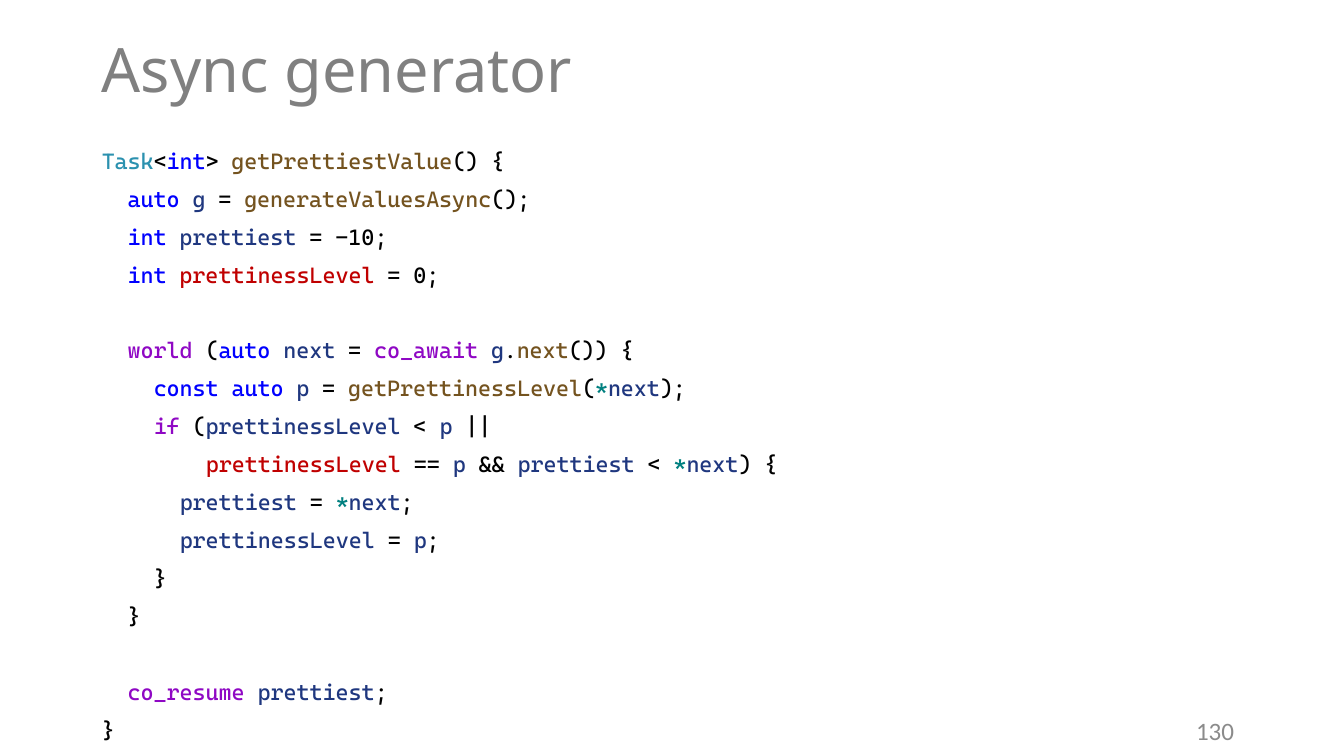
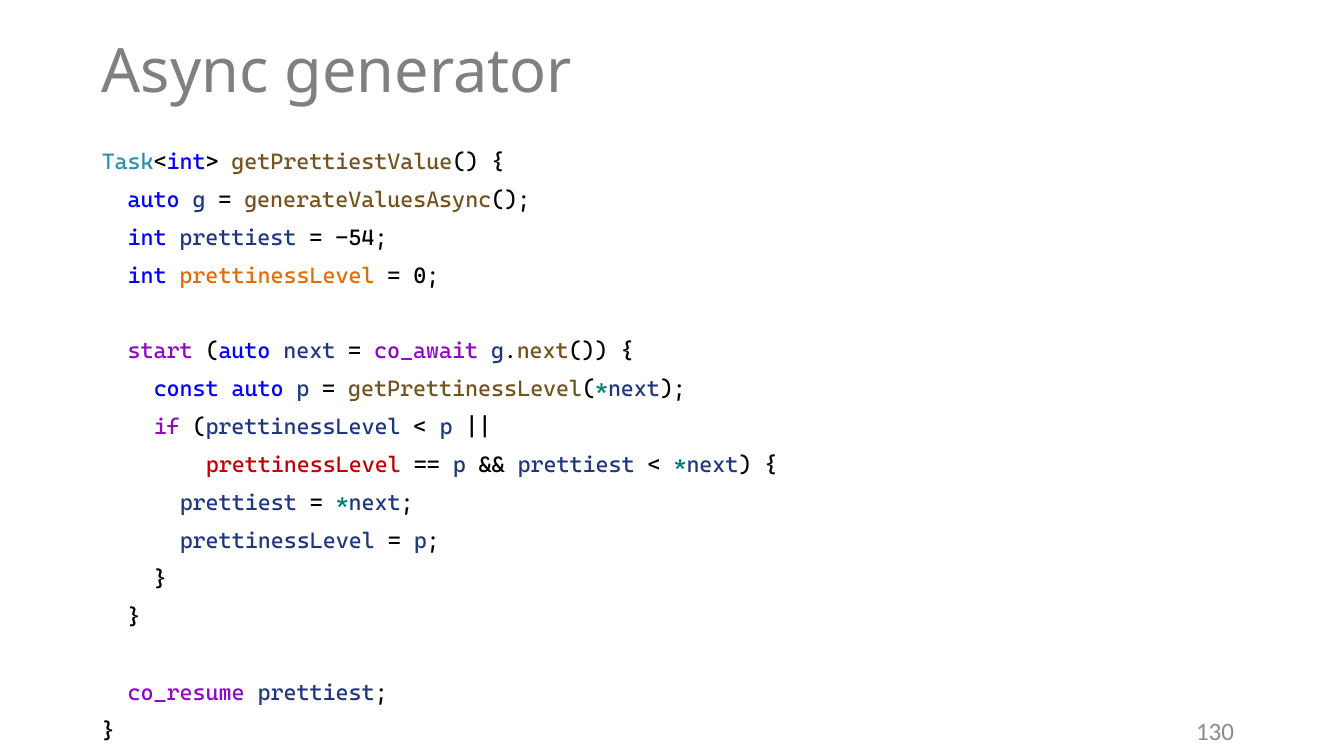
-10: -10 -> -54 (361, 238)
prettinessLevel colour: red -> orange (277, 276)
world: world -> start (160, 352)
